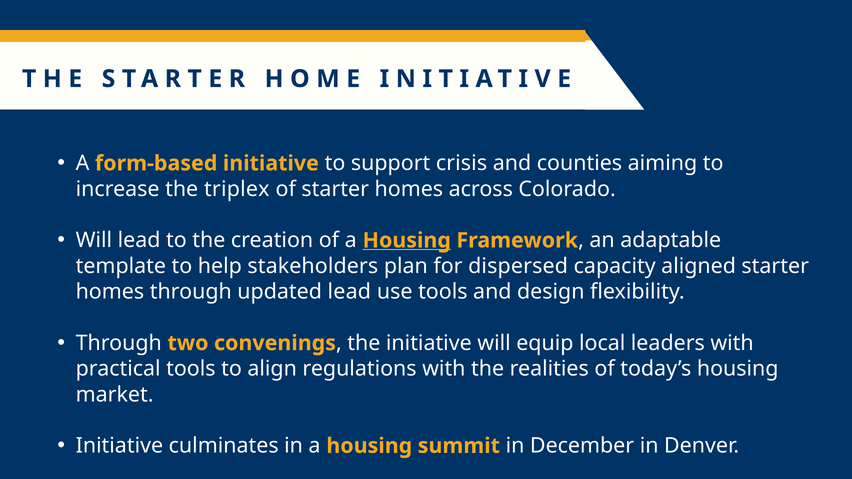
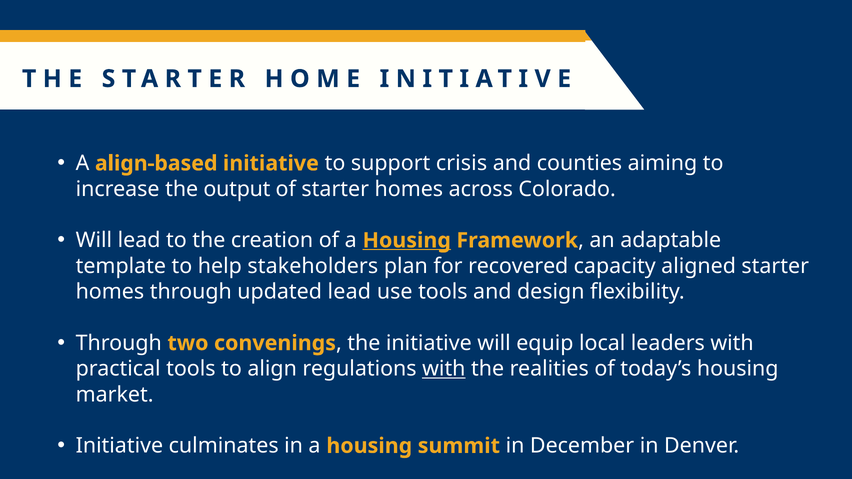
form-based: form-based -> align-based (156, 163)
triplex: triplex -> output (237, 189)
dispersed: dispersed -> recovered (518, 266)
with underline: none -> present (444, 369)
